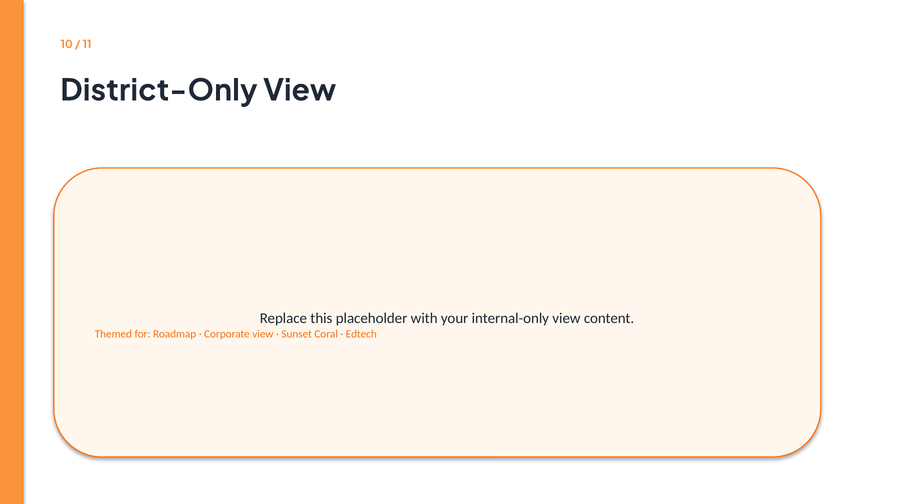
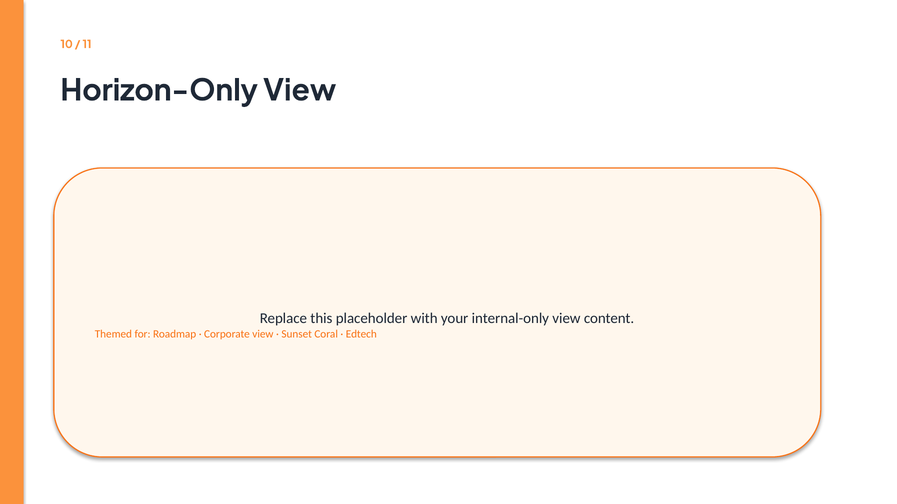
District-Only: District-Only -> Horizon-Only (159, 91)
